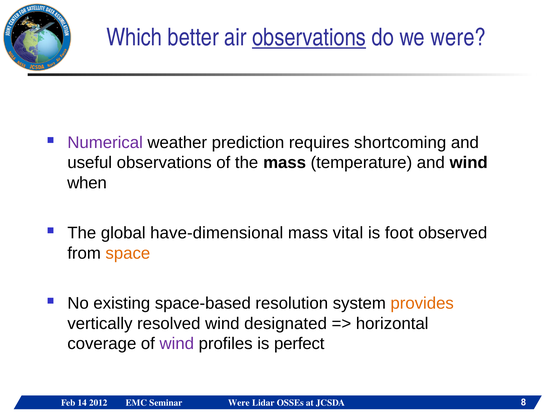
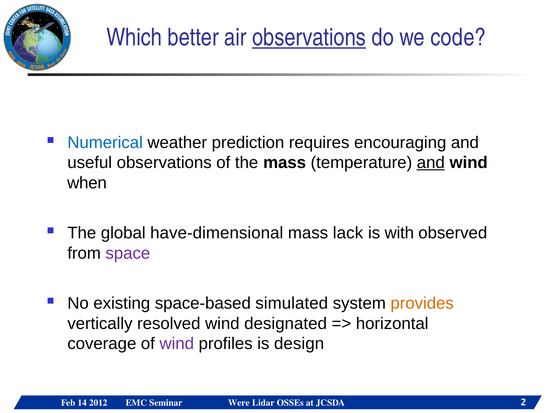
we were: were -> code (458, 37)
Numerical colour: purple -> blue (105, 142)
shortcoming: shortcoming -> encouraging (400, 142)
and underline: none -> present (431, 163)
vital: vital -> lack (348, 233)
foot: foot -> with (399, 233)
space colour: orange -> purple (128, 253)
resolution: resolution -> simulated (292, 303)
perfect: perfect -> design (299, 343)
8: 8 -> 2 (523, 402)
